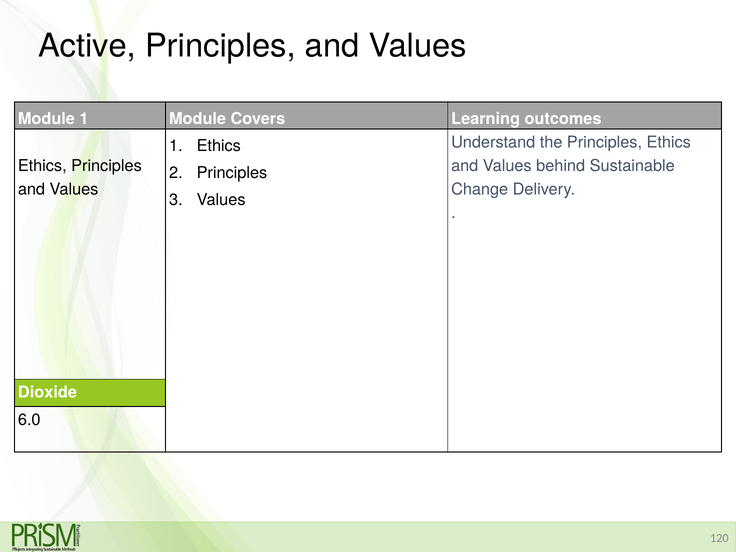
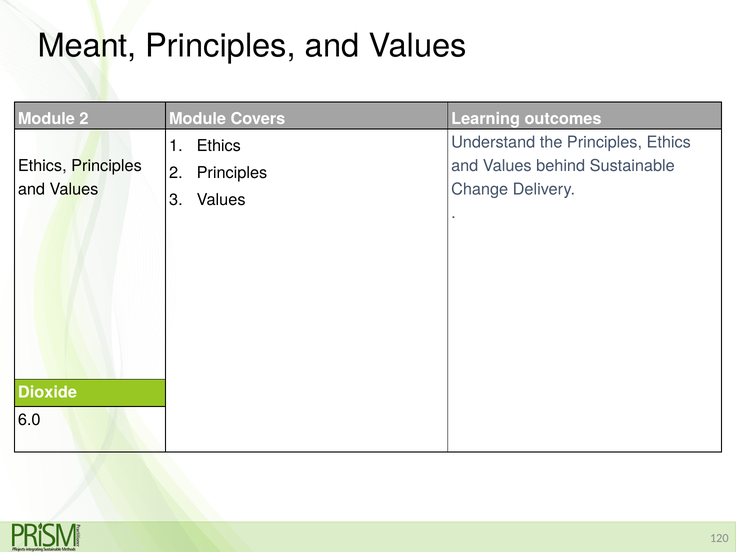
Active: Active -> Meant (87, 46)
Module 1: 1 -> 2 (84, 119)
